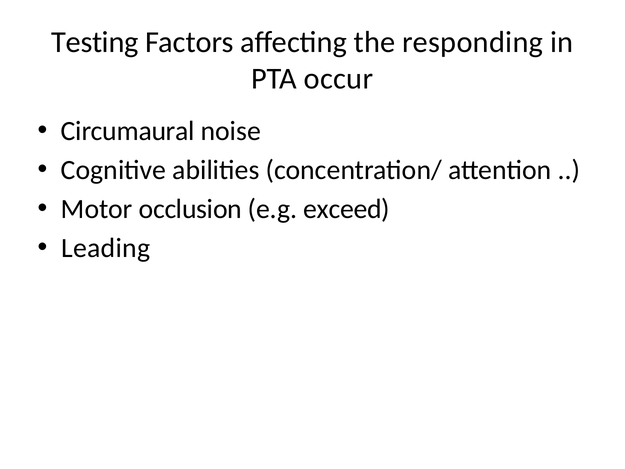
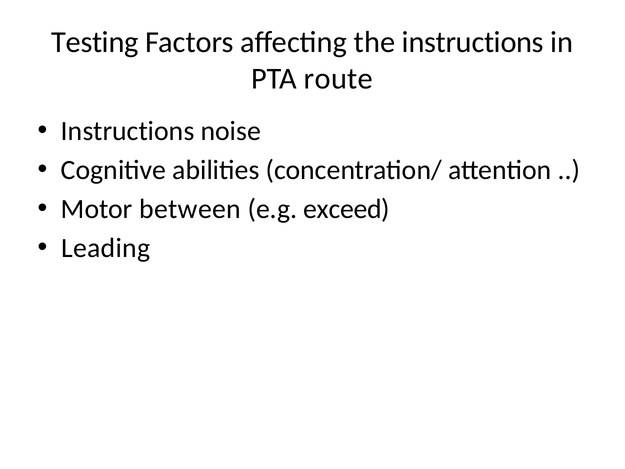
the responding: responding -> instructions (473, 42)
occur: occur -> route (338, 79)
Circumaural: Circumaural -> Instructions (128, 131)
occlusion: occlusion -> between (190, 209)
